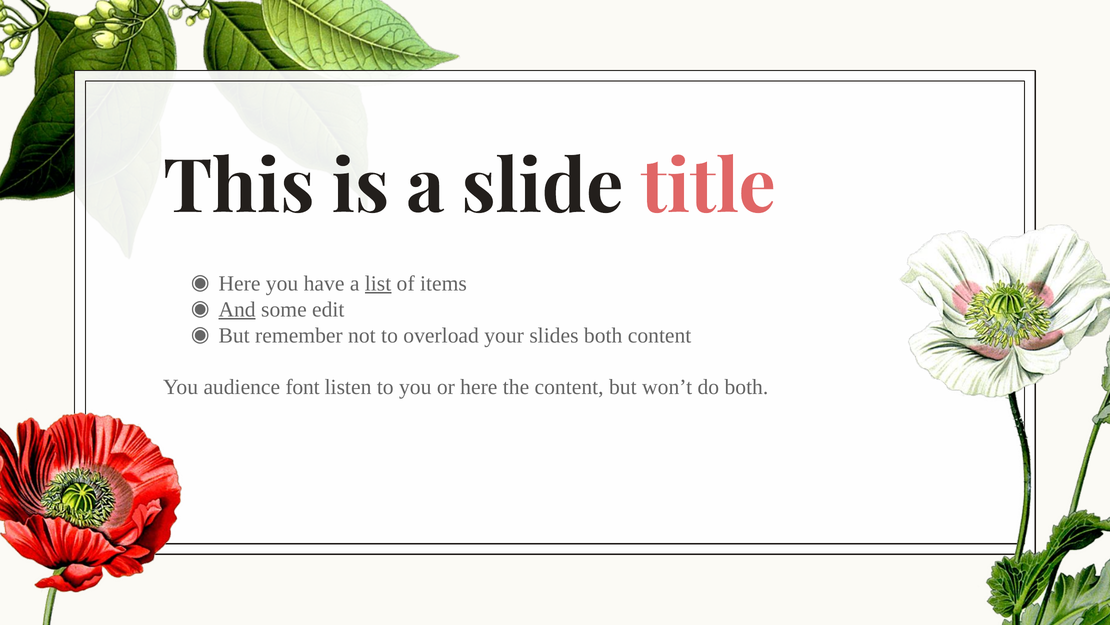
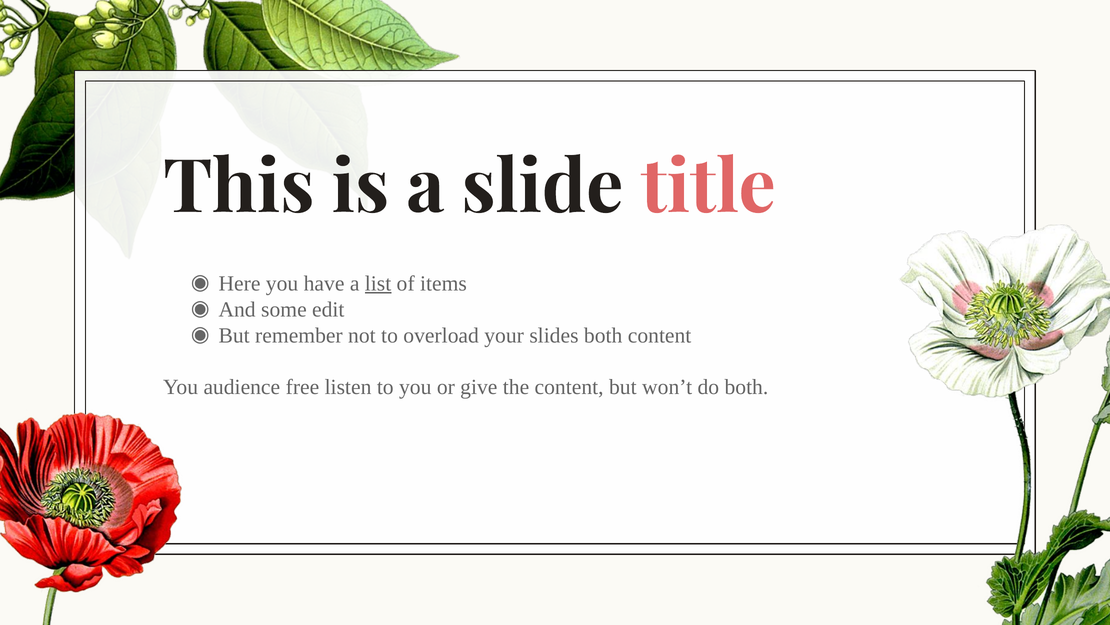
And underline: present -> none (237, 309)
font: font -> free (302, 387)
or here: here -> give (479, 387)
